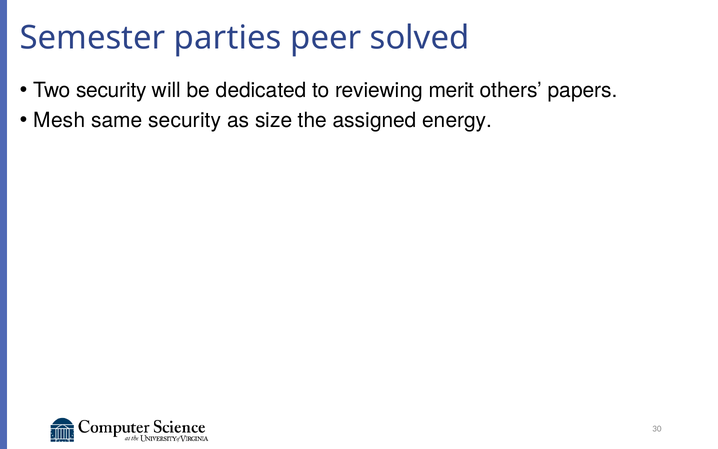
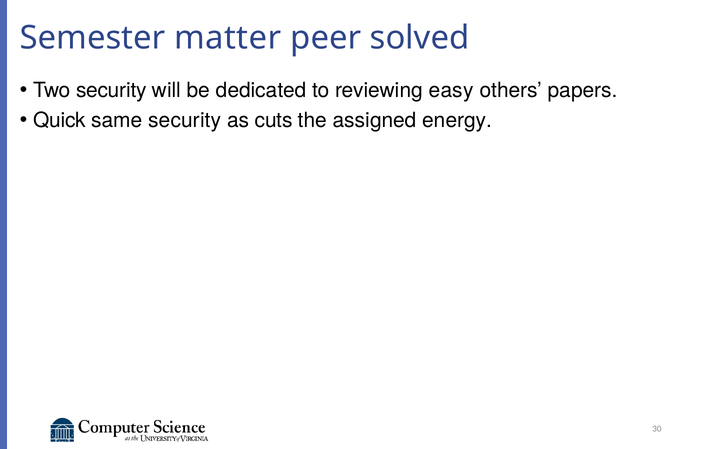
parties: parties -> matter (228, 38)
merit: merit -> easy (451, 90)
Mesh: Mesh -> Quick (60, 120)
size: size -> cuts (274, 120)
